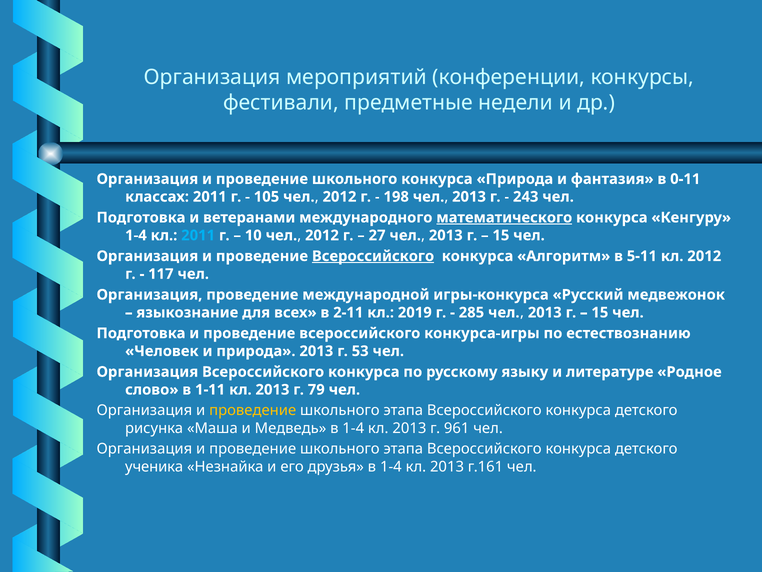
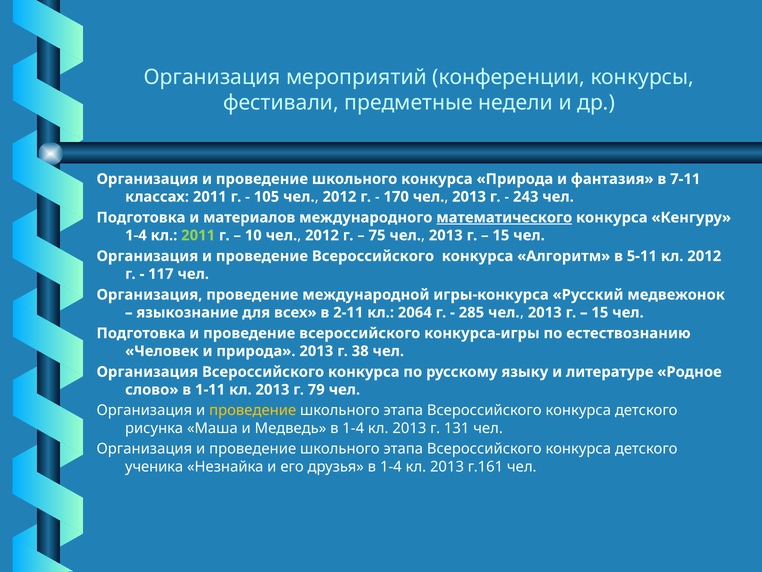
0-11: 0-11 -> 7-11 (685, 179)
198: 198 -> 170 (396, 197)
ветеранами: ветеранами -> материалов (249, 217)
2011 colour: light blue -> light green (198, 235)
27: 27 -> 75 (377, 235)
Всероссийского underline: present -> none (373, 256)
2019: 2019 -> 2064 (415, 312)
53: 53 -> 38 (360, 351)
961: 961 -> 131 (457, 428)
